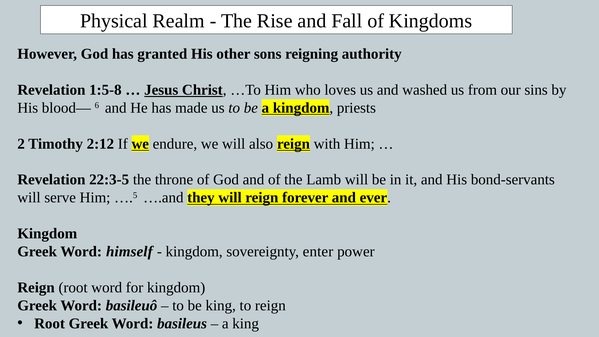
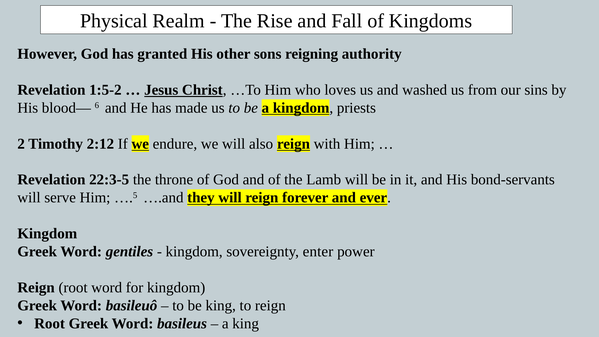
1:5-8: 1:5-8 -> 1:5-2 (105, 90)
himself: himself -> gentiles (129, 252)
